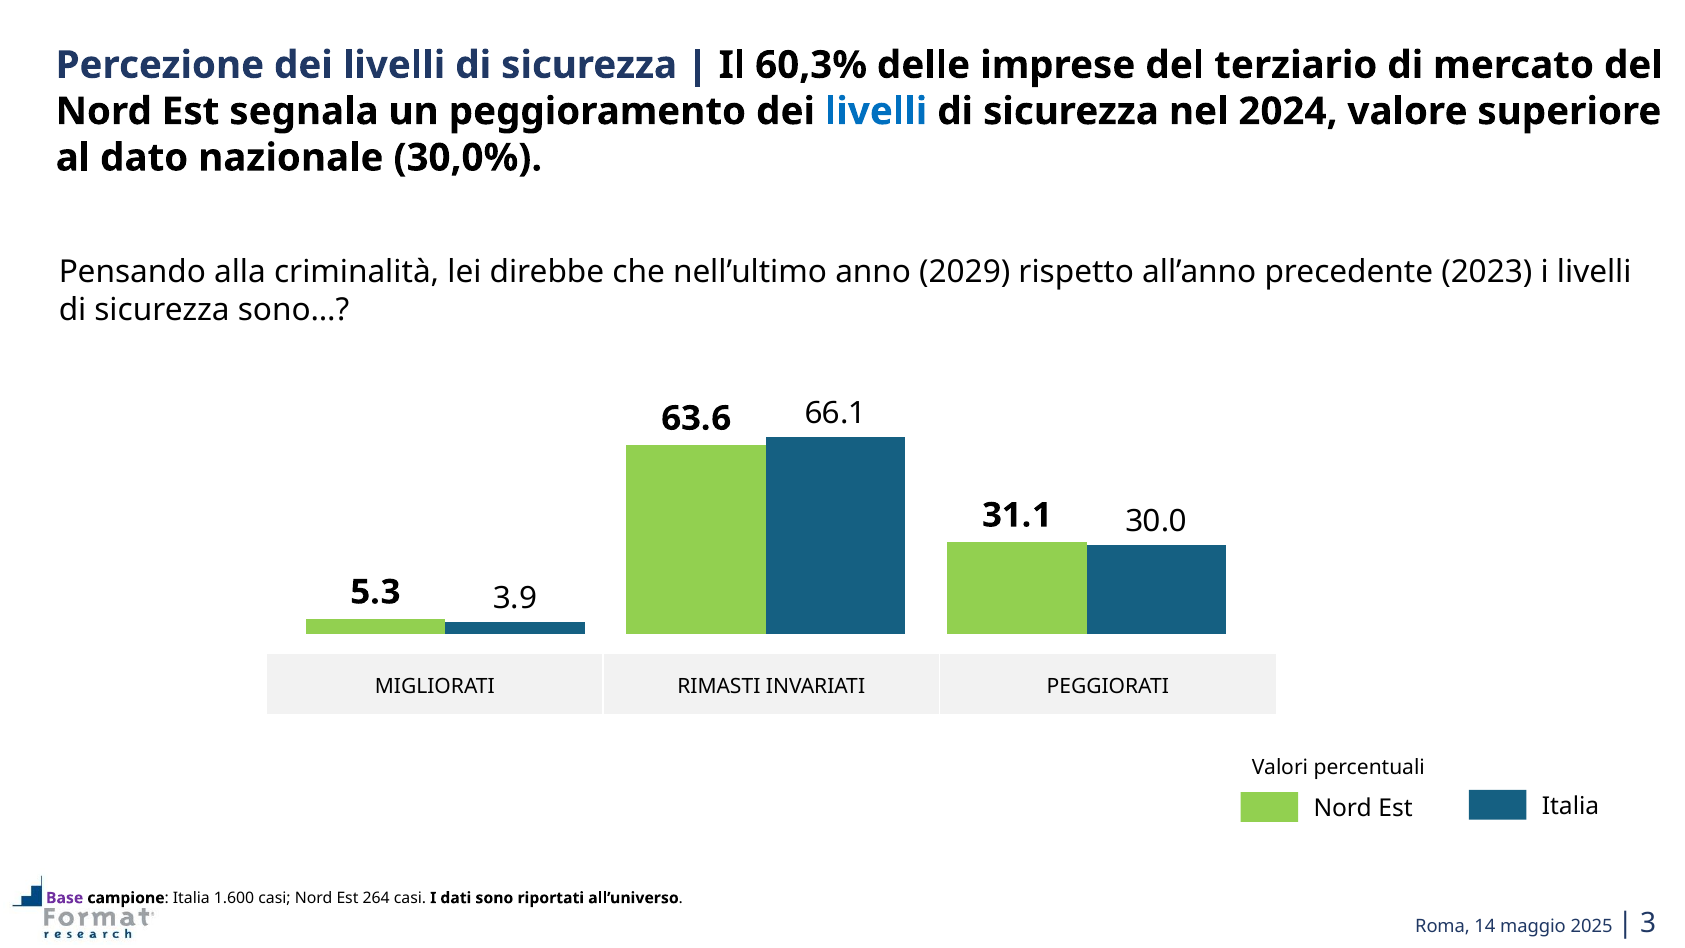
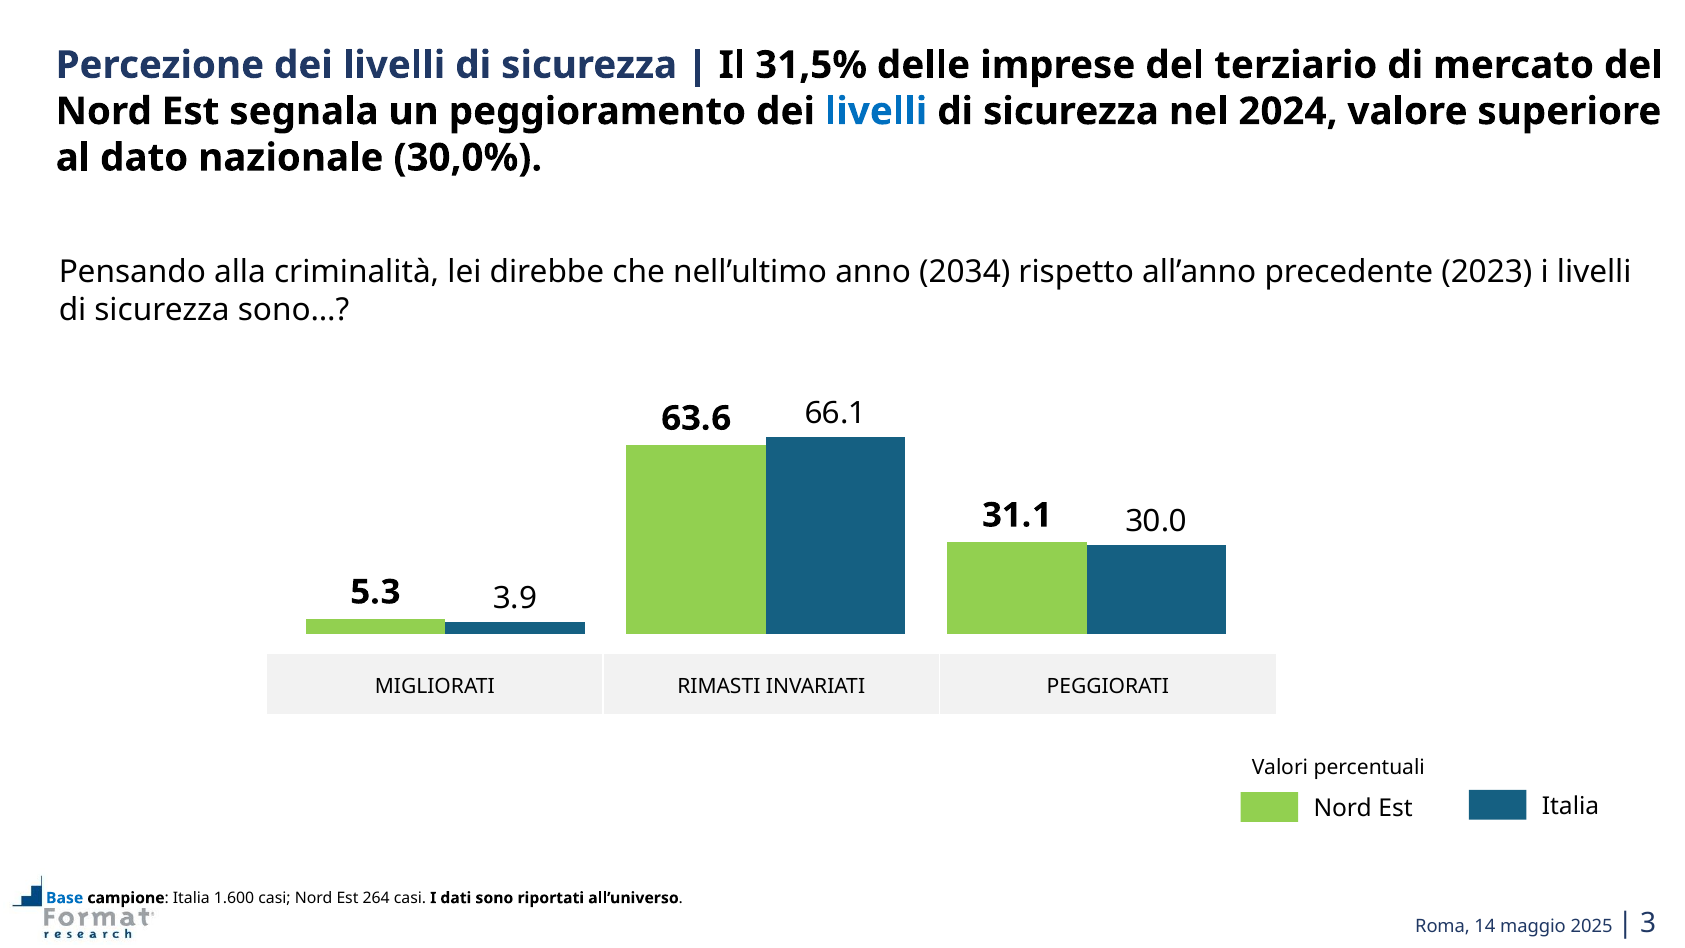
60,3%: 60,3% -> 31,5% (811, 65)
2029: 2029 -> 2034 (965, 272)
Base colour: purple -> blue (65, 898)
